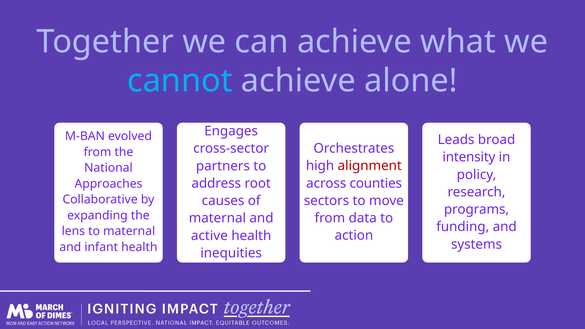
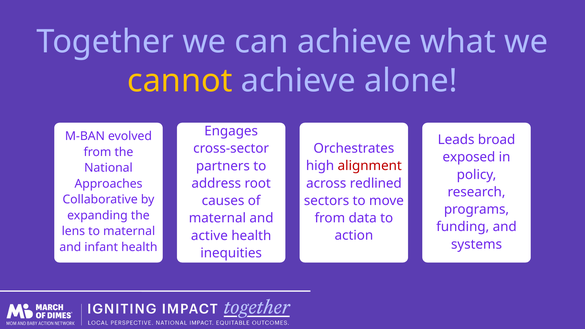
cannot colour: light blue -> yellow (180, 81)
intensity: intensity -> exposed (469, 157)
counties: counties -> redlined (376, 183)
